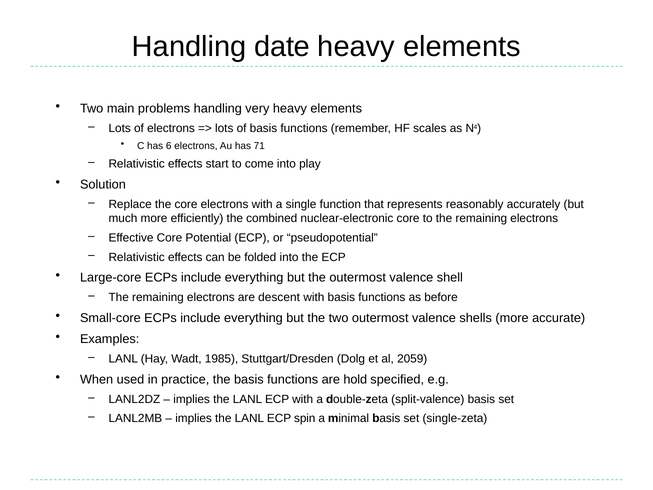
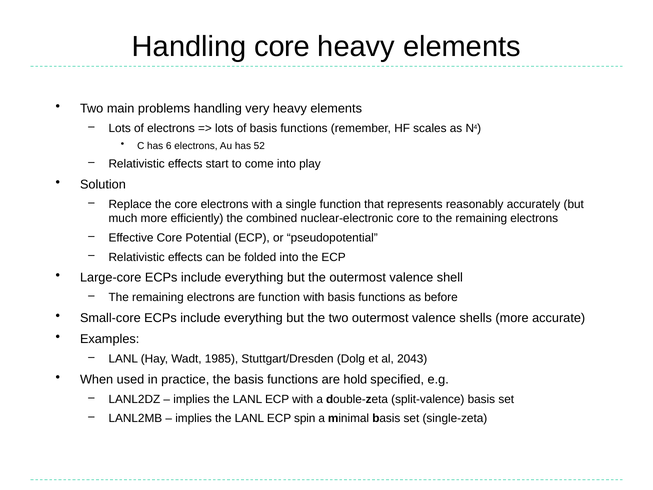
Handling date: date -> core (282, 47)
71: 71 -> 52 (259, 146)
are descent: descent -> function (279, 297)
2059: 2059 -> 2043 (412, 359)
